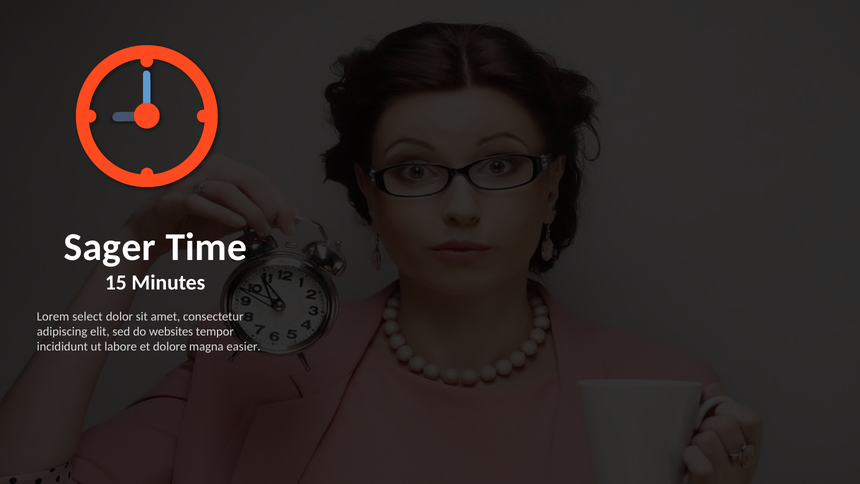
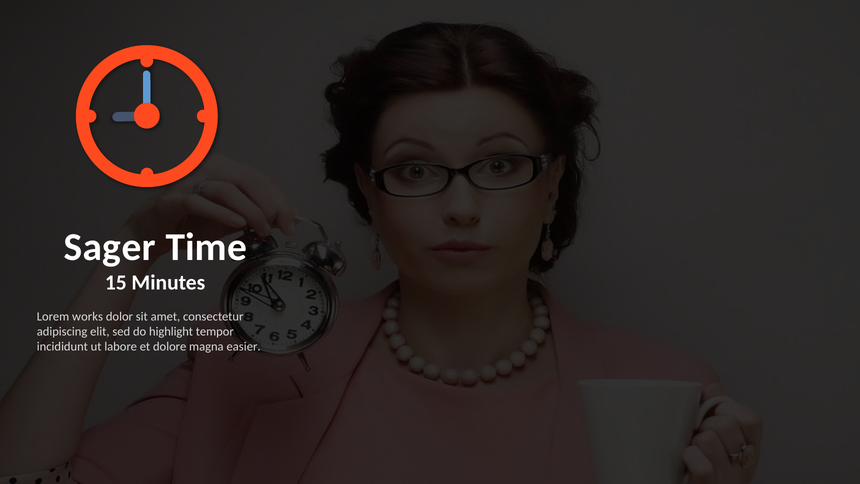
select: select -> works (88, 316)
websites: websites -> highlight (171, 331)
